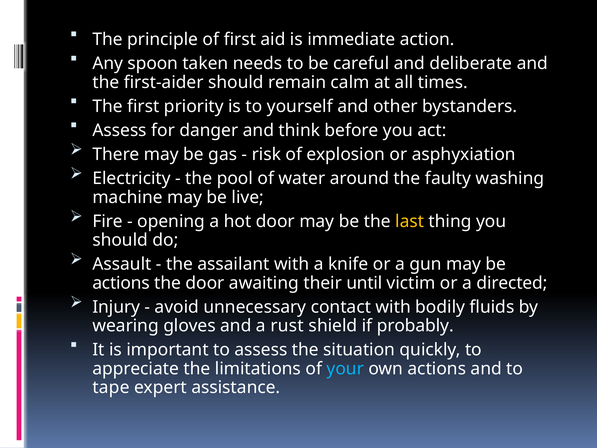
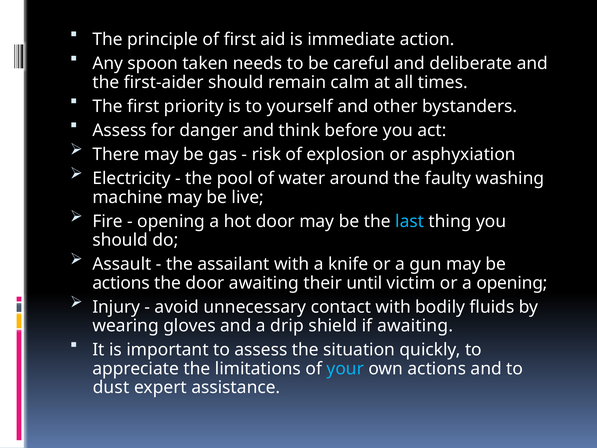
last colour: yellow -> light blue (410, 221)
a directed: directed -> opening (512, 283)
rust: rust -> drip (287, 326)
if probably: probably -> awaiting (415, 326)
tape: tape -> dust (111, 387)
